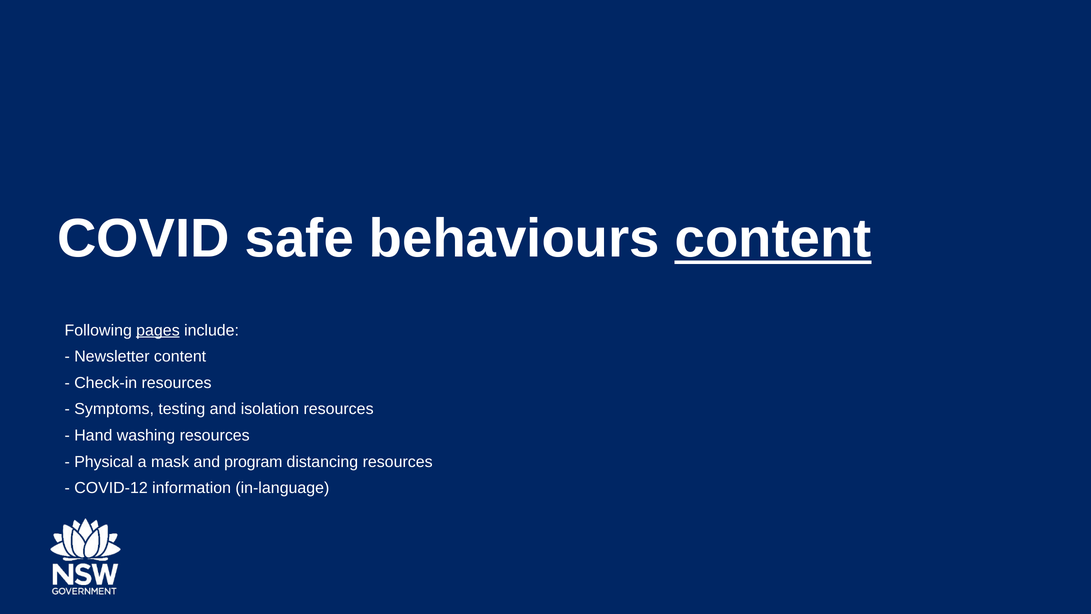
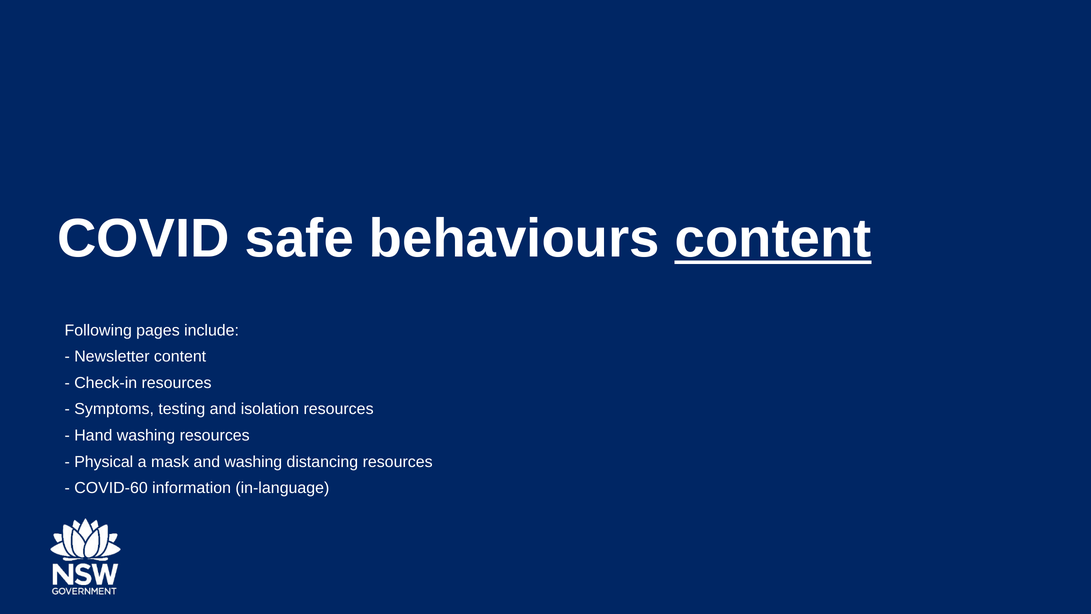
pages underline: present -> none (158, 330)
and program: program -> washing (253, 462)
COVID-12: COVID-12 -> COVID-60 (111, 488)
